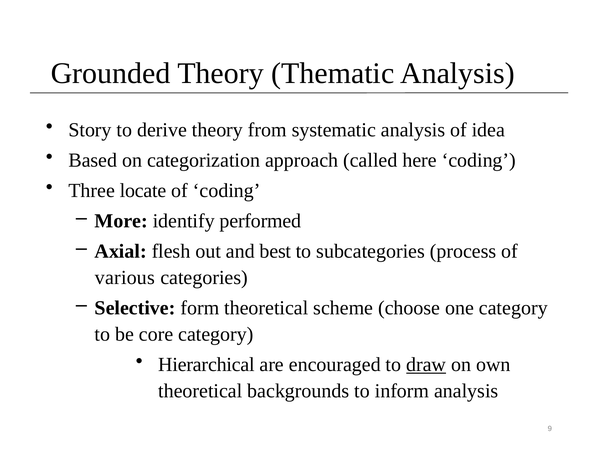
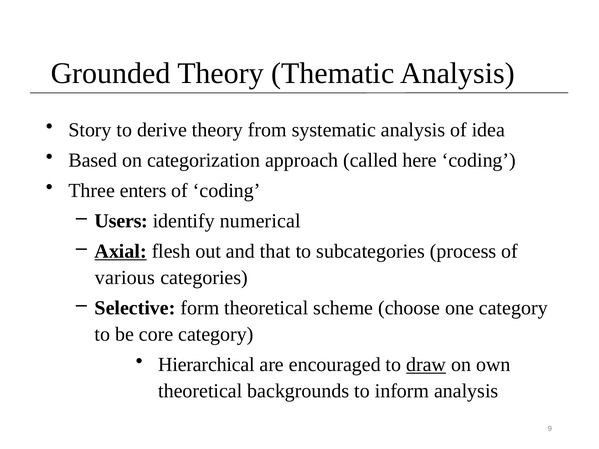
locate: locate -> enters (143, 191)
More: More -> Users (121, 221)
performed: performed -> numerical (260, 221)
Axial underline: none -> present (121, 251)
best: best -> that (275, 251)
